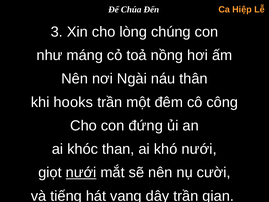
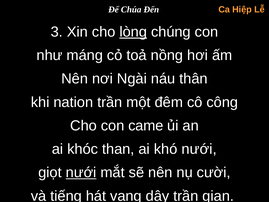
lòng underline: none -> present (133, 32)
hooks: hooks -> nation (73, 102)
đứng: đứng -> came (146, 126)
